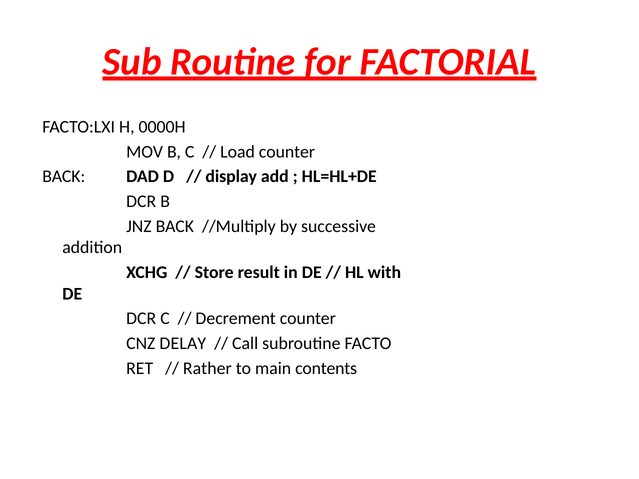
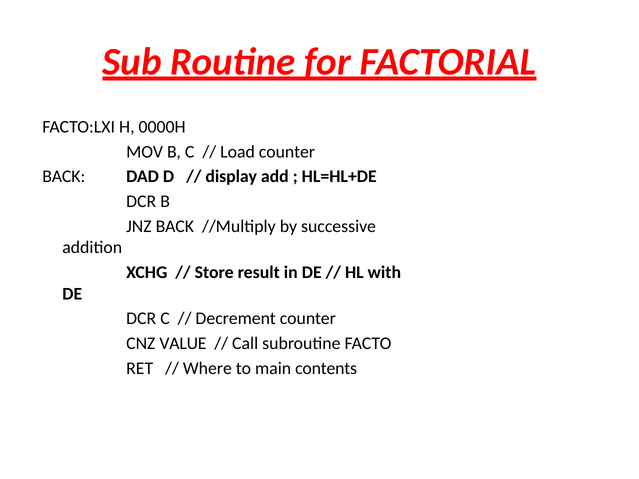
DELAY: DELAY -> VALUE (183, 344)
Rather: Rather -> Where (207, 368)
